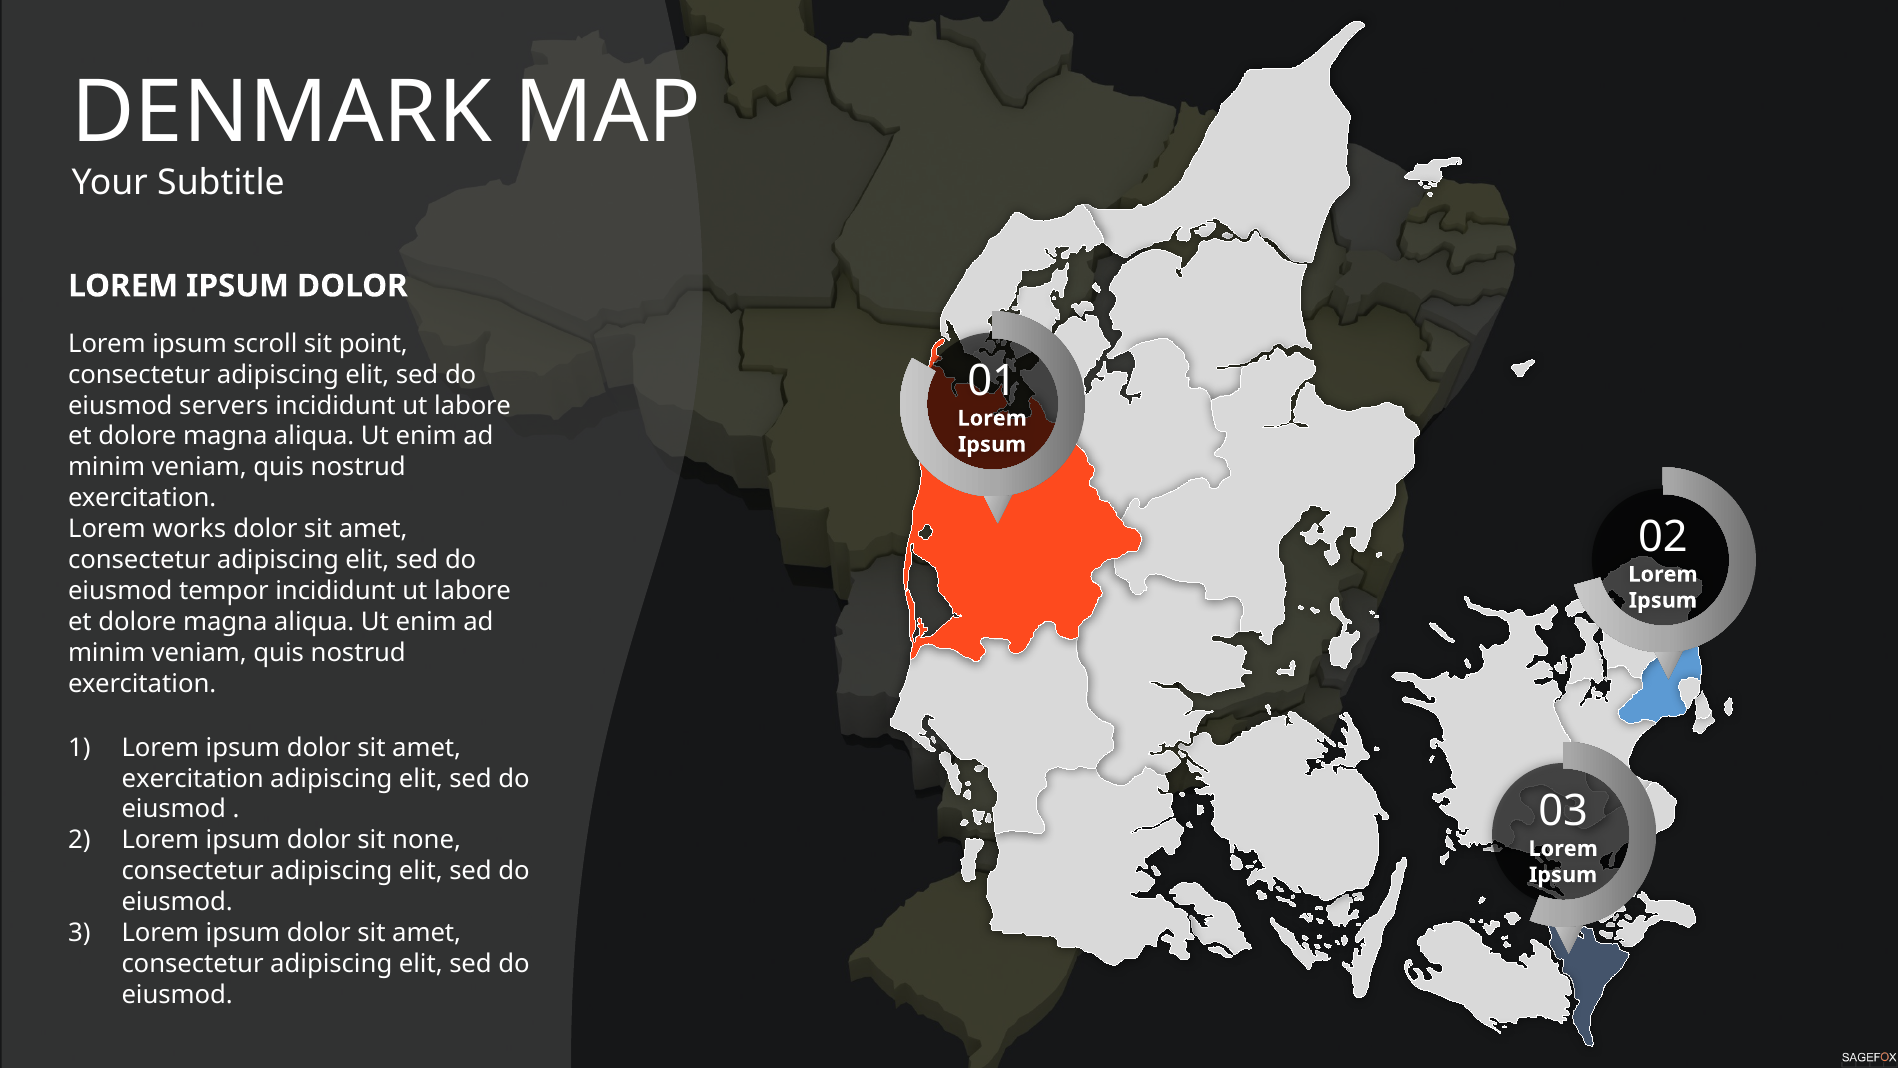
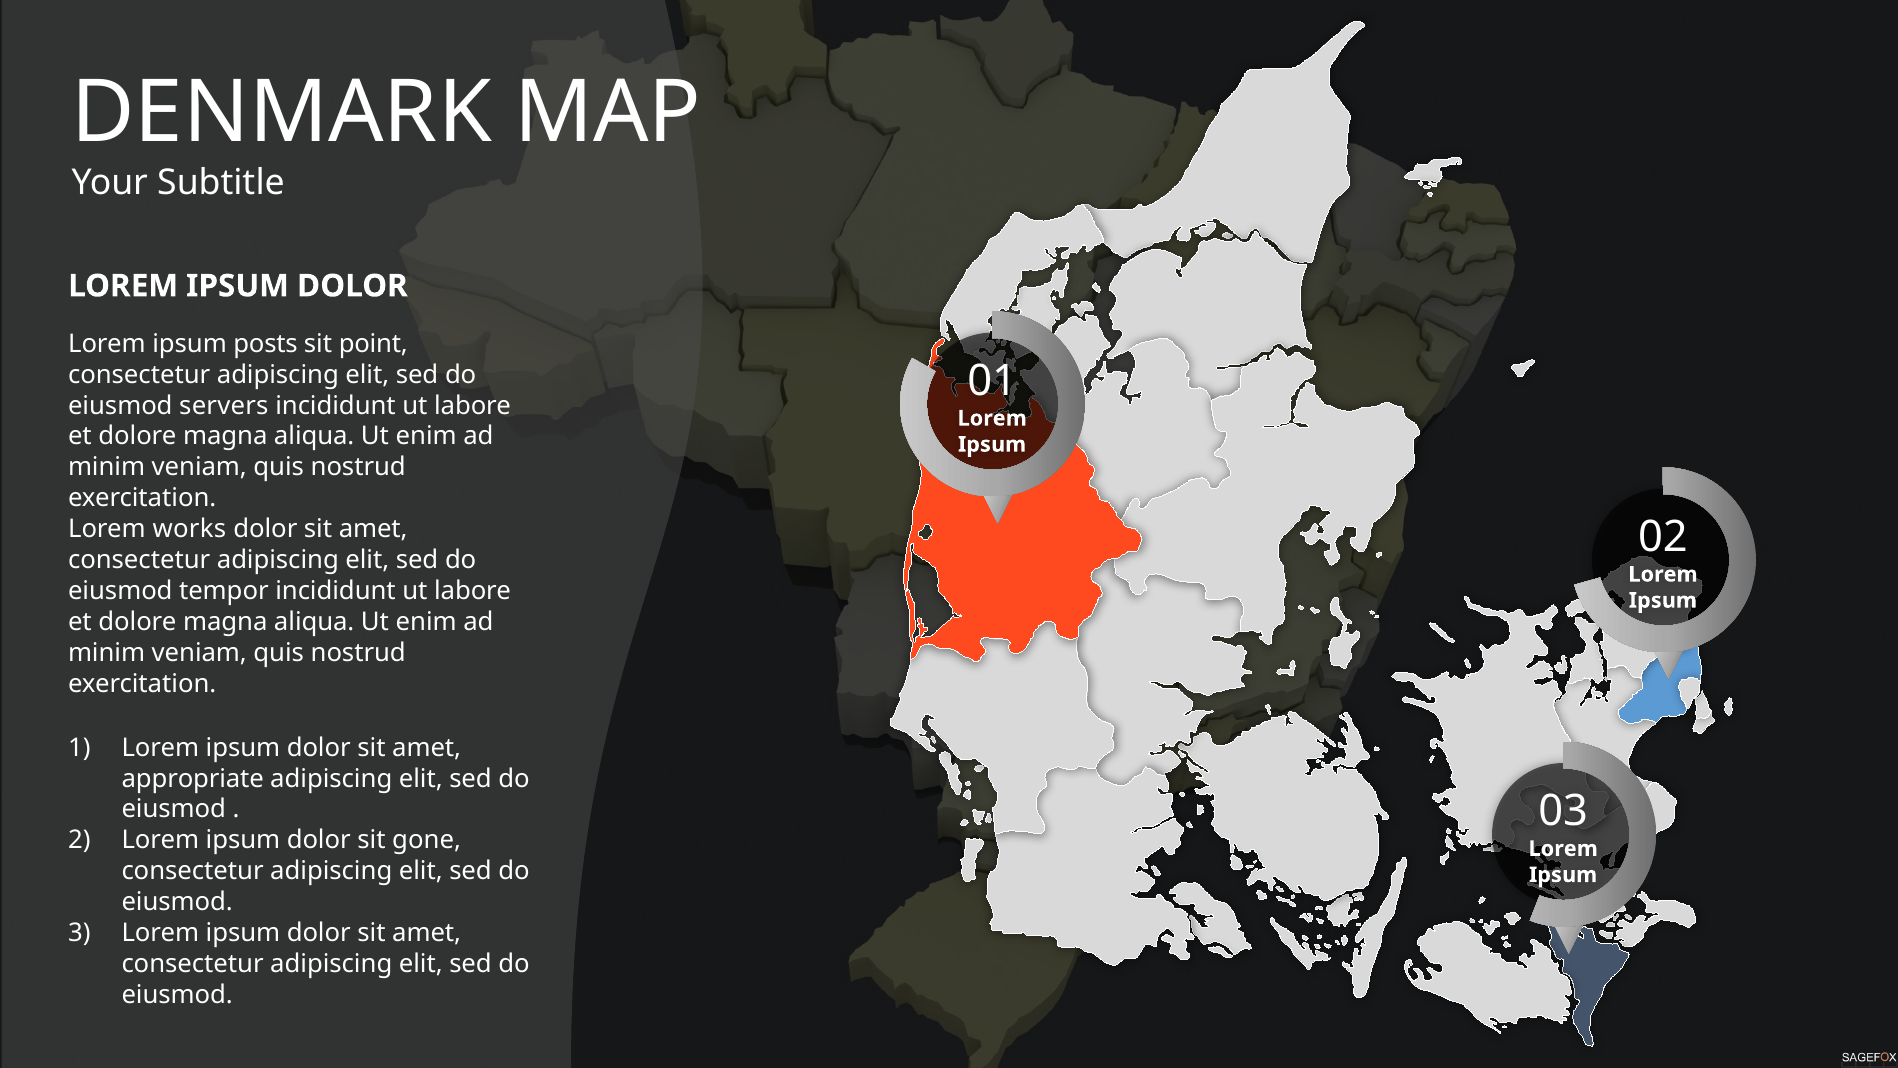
scroll: scroll -> posts (266, 344)
exercitation: exercitation -> appropriate (193, 778)
none: none -> gone (427, 840)
